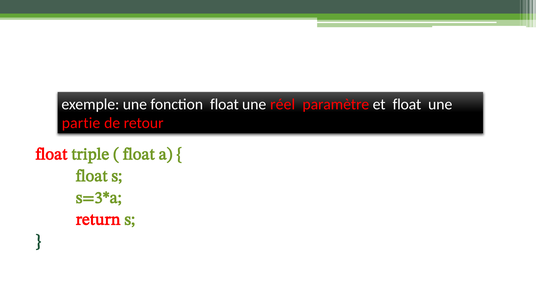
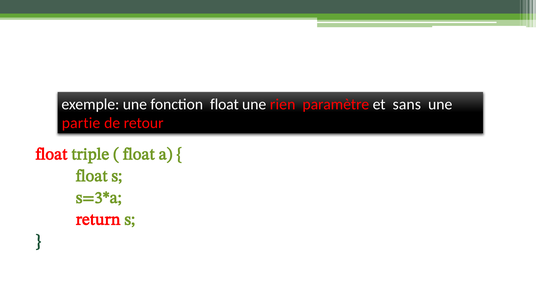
réel: réel -> rien (283, 105)
et float: float -> sans (407, 105)
